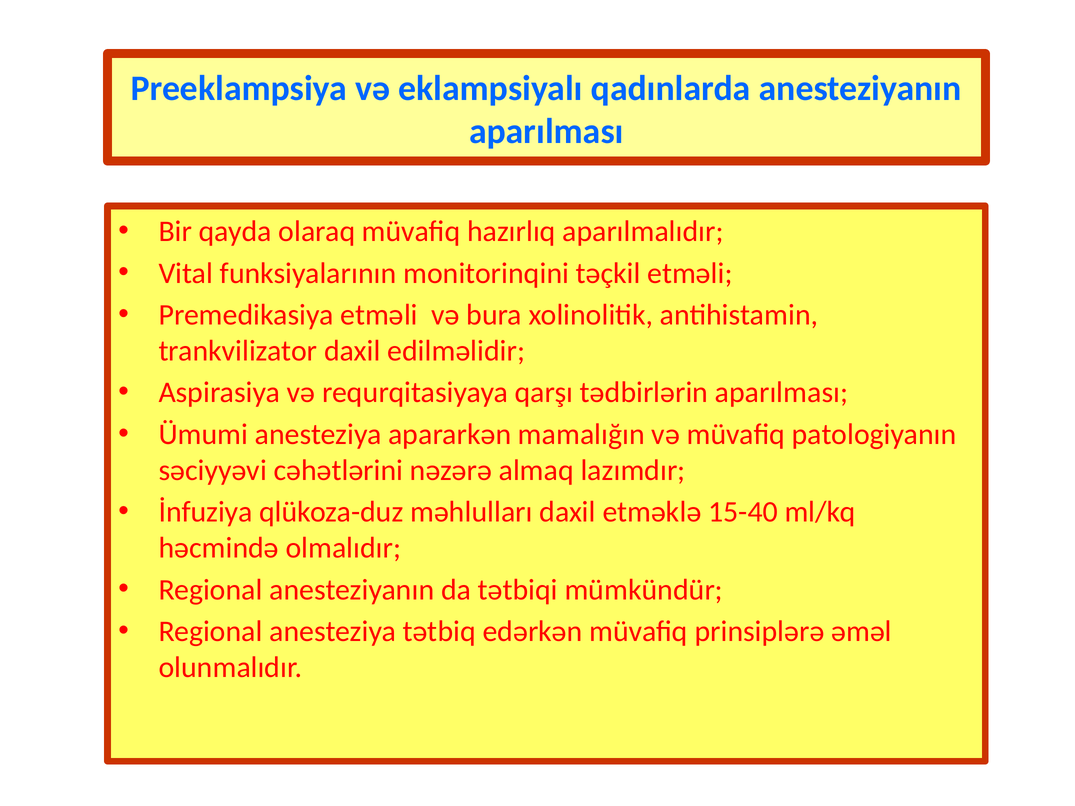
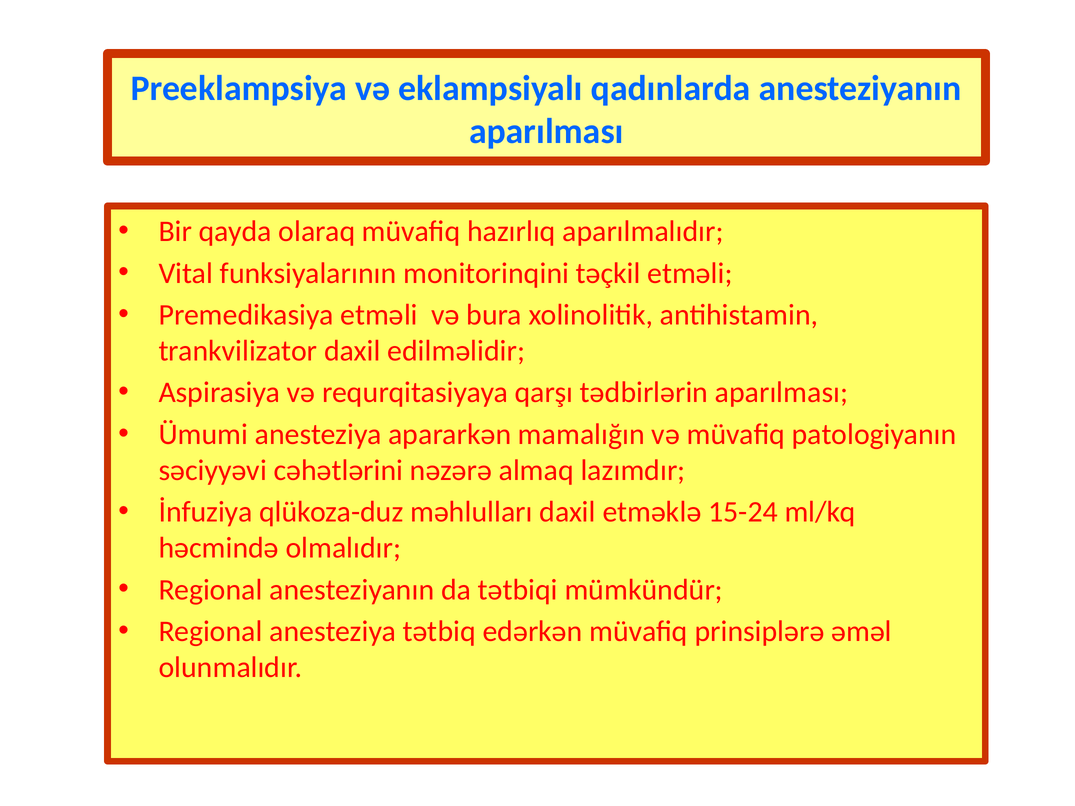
15-40: 15-40 -> 15-24 (743, 512)
